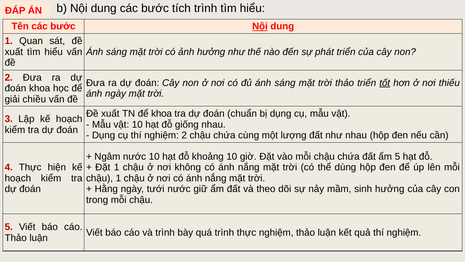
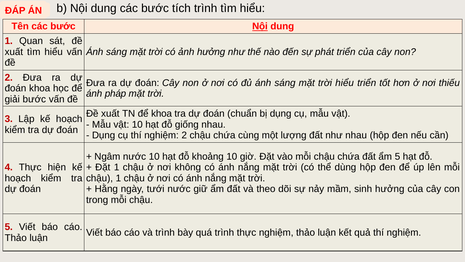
trời thảo: thảo -> hiểu (345, 83)
tốt underline: present -> none (385, 83)
ánh ngày: ngày -> pháp (116, 94)
giải chiều: chiều -> bước (34, 99)
